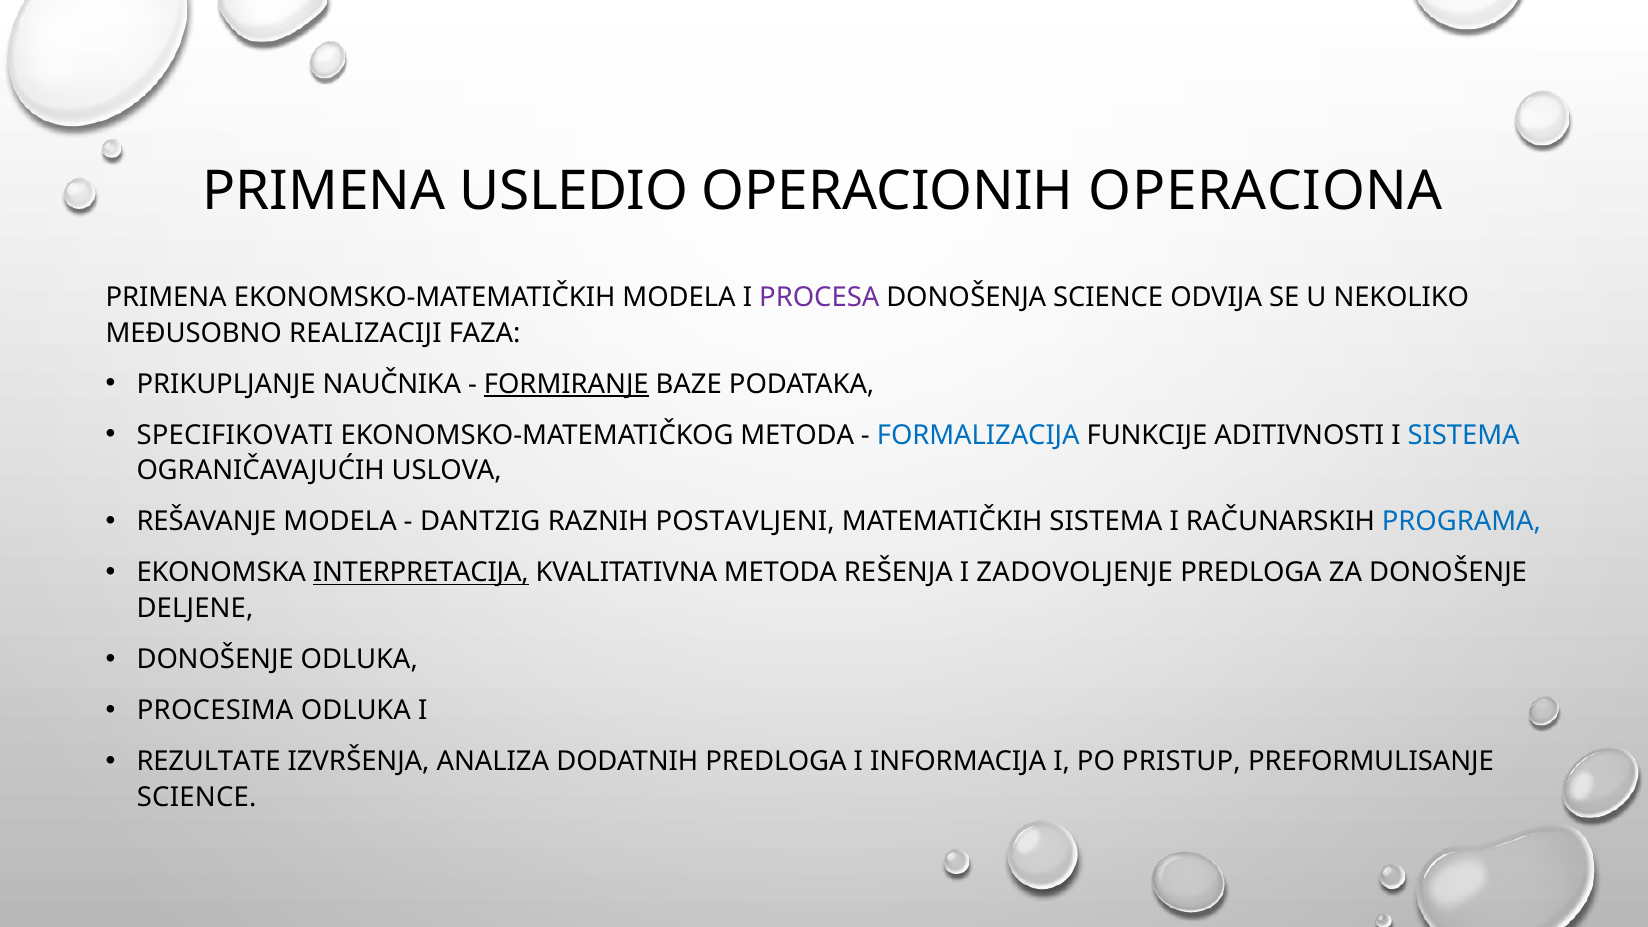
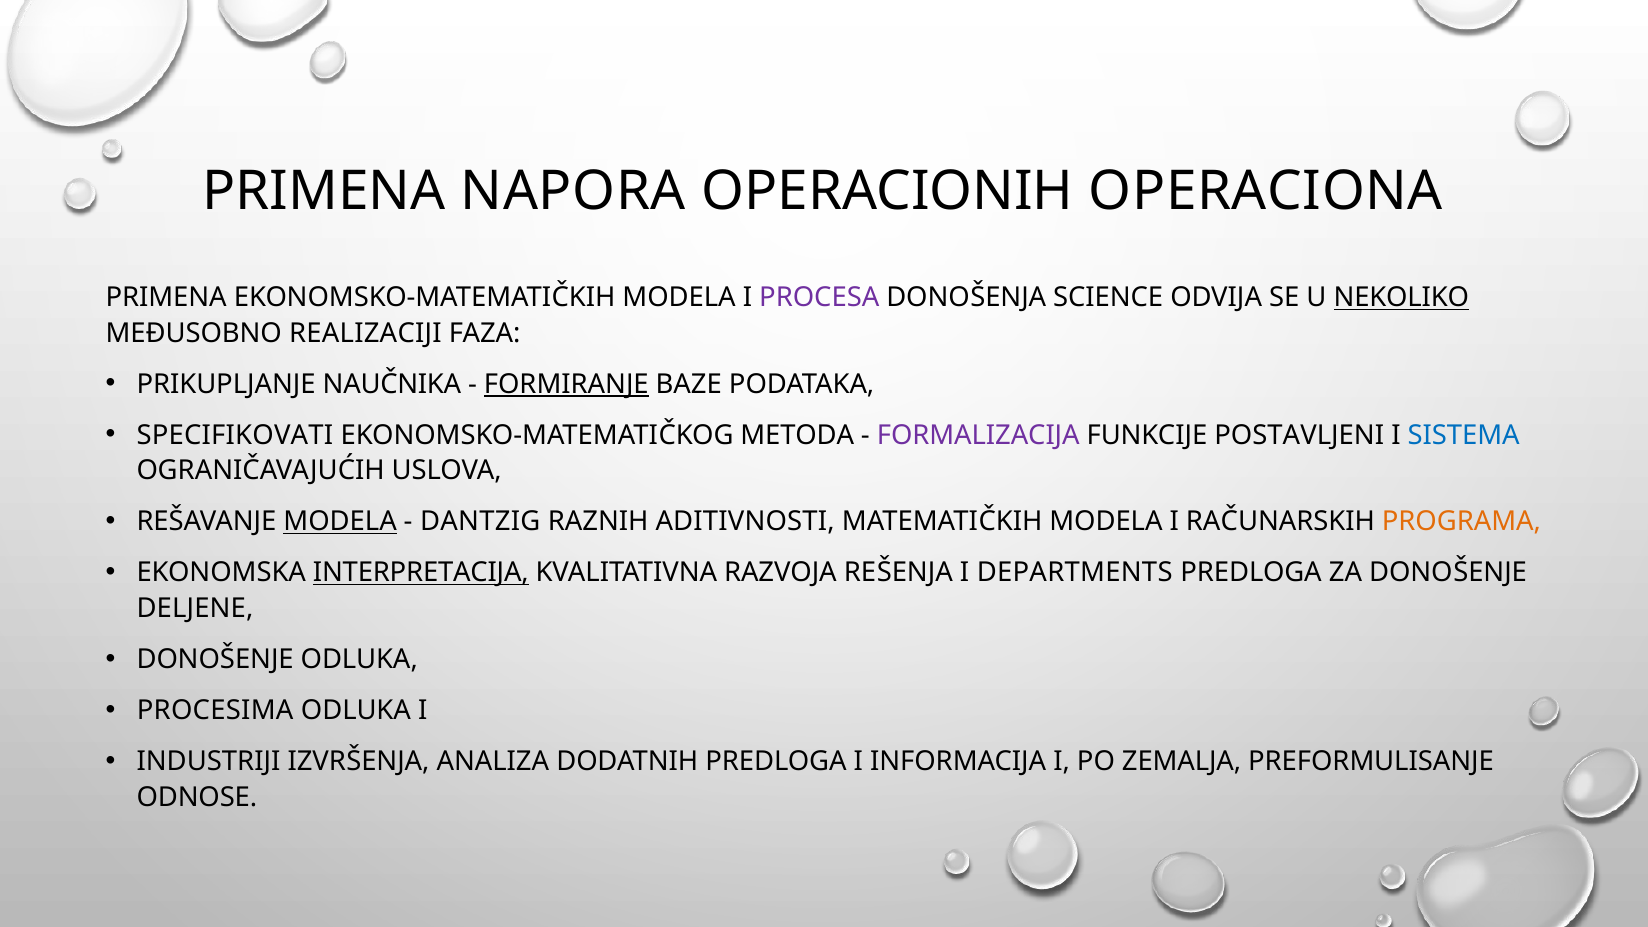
USLEDIO: USLEDIO -> NAPORA (573, 191)
NEKOLIKO underline: none -> present (1401, 298)
FORMALIZACIJA colour: blue -> purple (978, 435)
ADITIVNOSTI: ADITIVNOSTI -> POSTAVLJENI (1299, 435)
MODELA underline: none -> present (340, 522)
POSTAVLJENI: POSTAVLJENI -> ADITIVNOSTI (745, 522)
MATEMATIČKIH SISTEMA: SISTEMA -> MODELA (1106, 522)
PROGRAMA colour: blue -> orange (1461, 522)
KVALITATIVNA METODA: METODA -> RAZVOJA (780, 573)
ZADOVOLJENJE: ZADOVOLJENJE -> DEPARTMENTS (1075, 573)
REZULTATE: REZULTATE -> INDUSTRIJI (208, 761)
PRISTUP: PRISTUP -> ZEMALJA (1182, 761)
SCIENCE: SCIENCE -> ODNOSE (197, 797)
